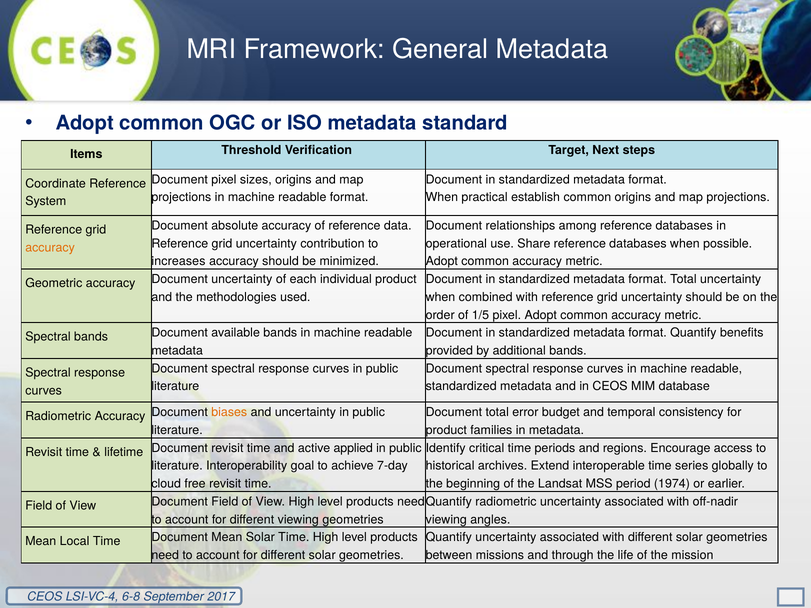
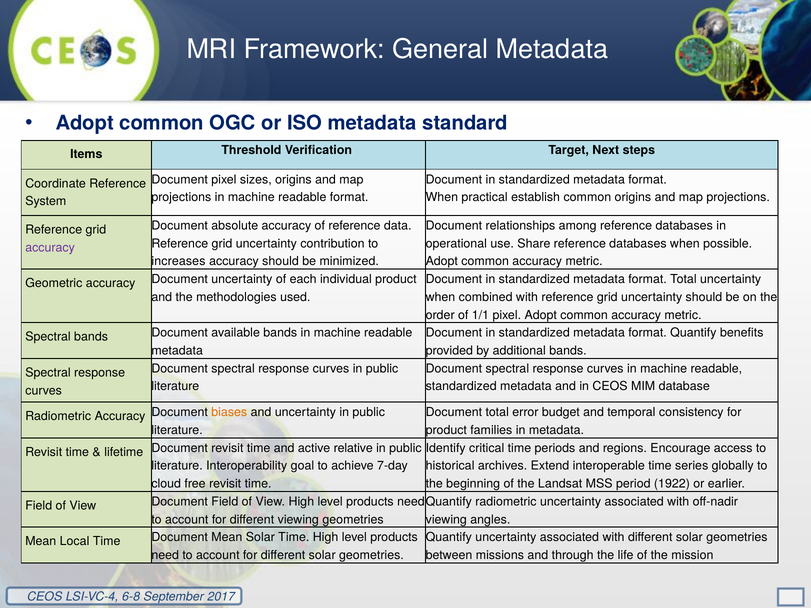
accuracy colour: orange -> purple (50, 248)
1/5: 1/5 -> 1/1 (480, 315)
applied: applied -> relative (353, 448)
1974: 1974 -> 1922 (672, 484)
